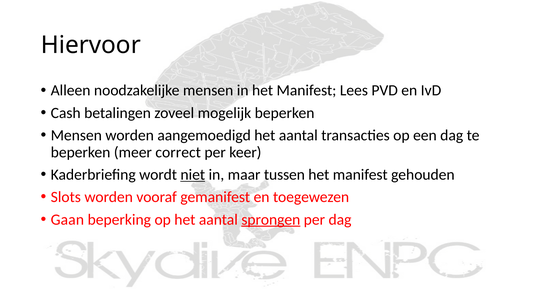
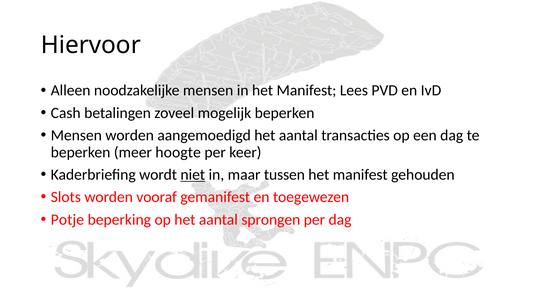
correct: correct -> hoogte (178, 152)
Gaan: Gaan -> Potje (67, 219)
sprongen underline: present -> none (271, 219)
